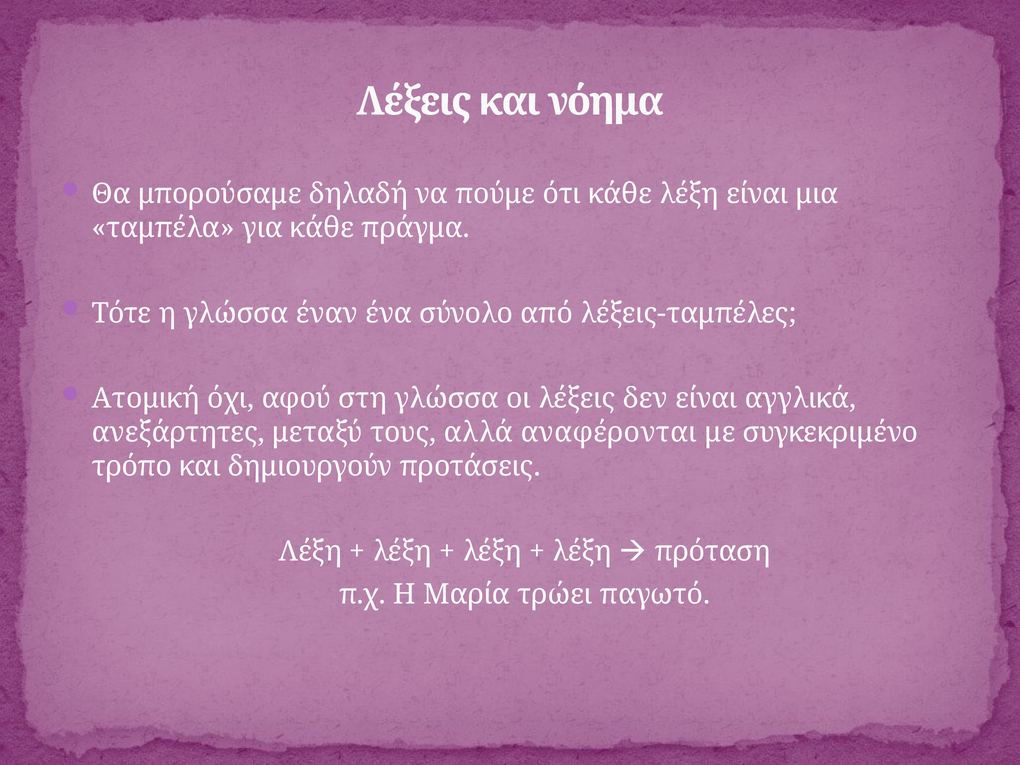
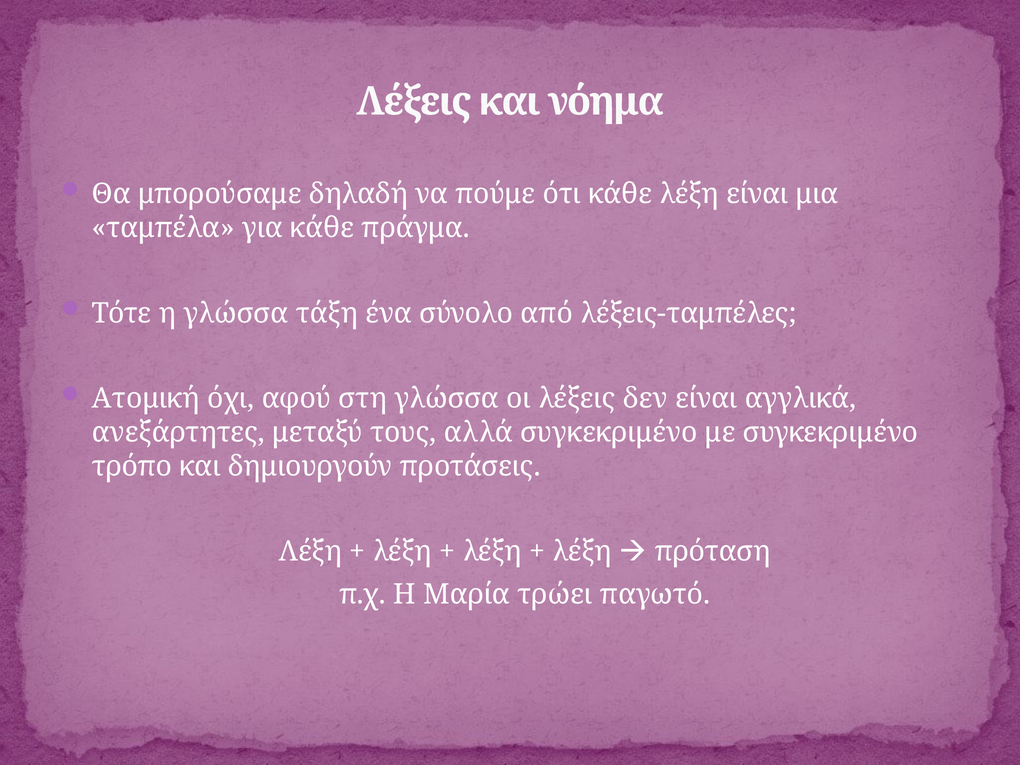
έναν: έναν -> τάξη (327, 313)
αλλά αναφέρονται: αναφέρονται -> συγκεκριμένο (609, 432)
